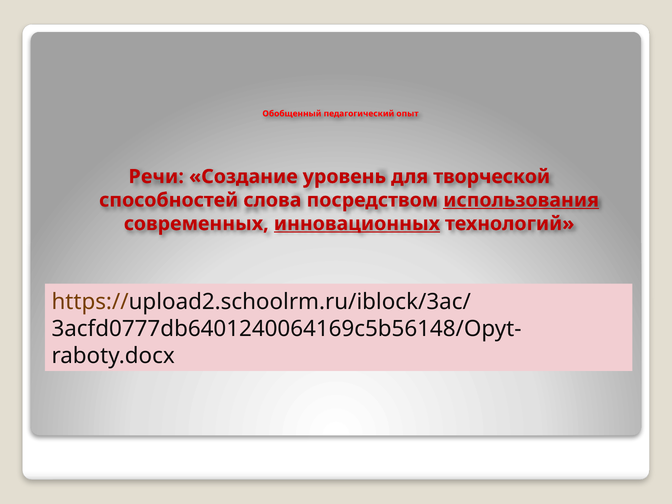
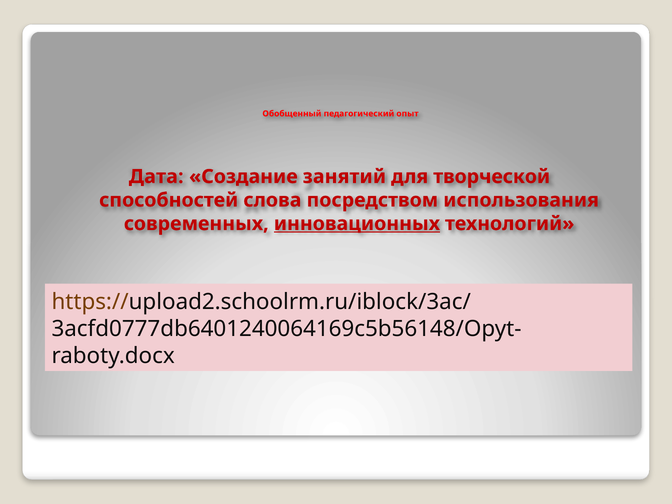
Речи: Речи -> Дата (156, 177)
уровень: уровень -> занятий (344, 177)
использования underline: present -> none (521, 200)
